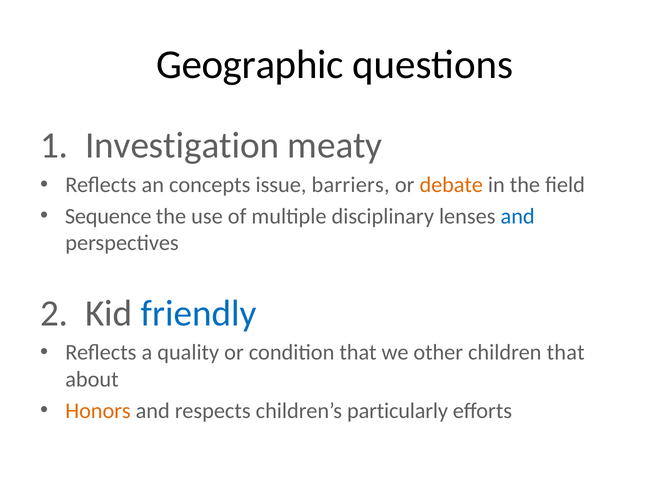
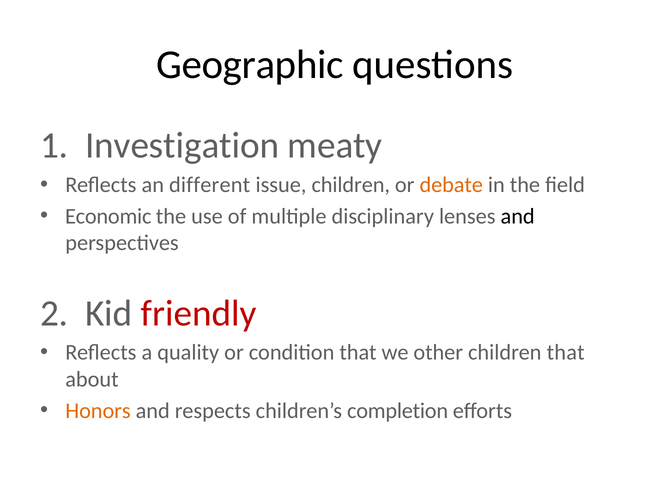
concepts: concepts -> different (210, 185)
issue barriers: barriers -> children (351, 185)
Sequence: Sequence -> Economic (108, 216)
and colour: blue -> black (518, 216)
friendly colour: blue -> red (199, 313)
particularly: particularly -> completion (398, 410)
